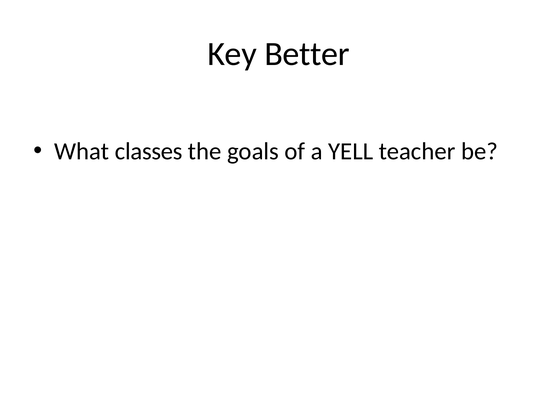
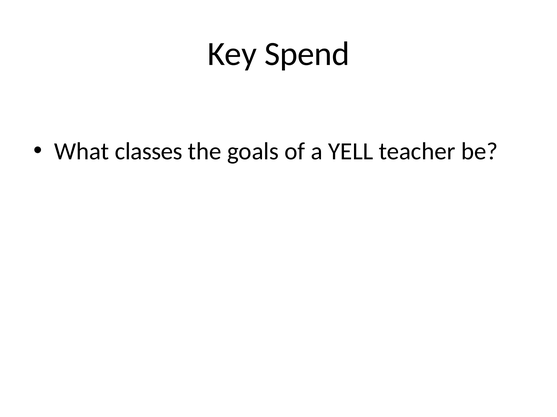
Better: Better -> Spend (307, 54)
